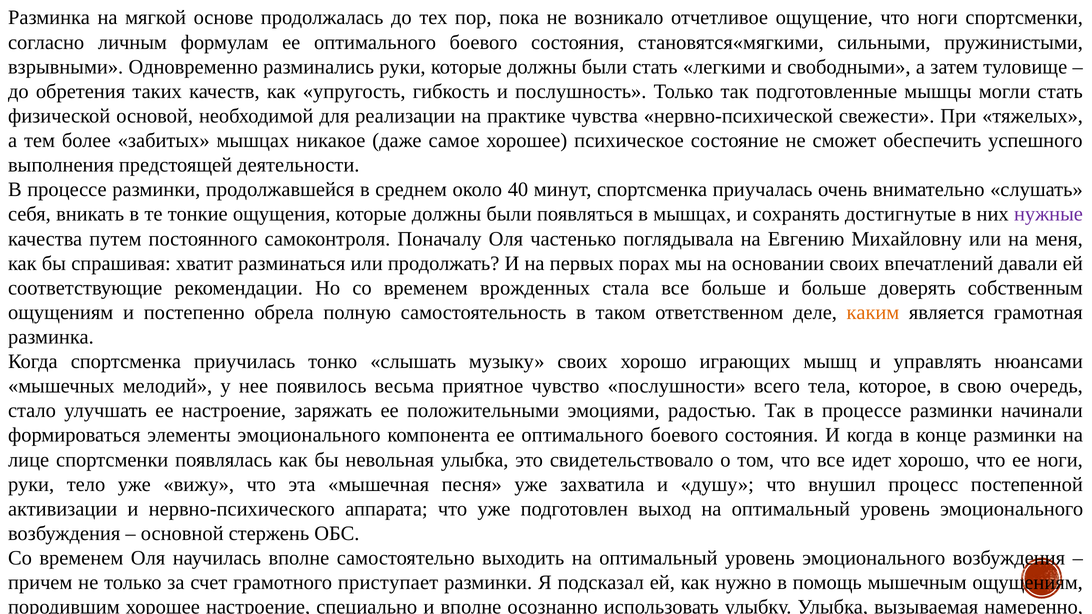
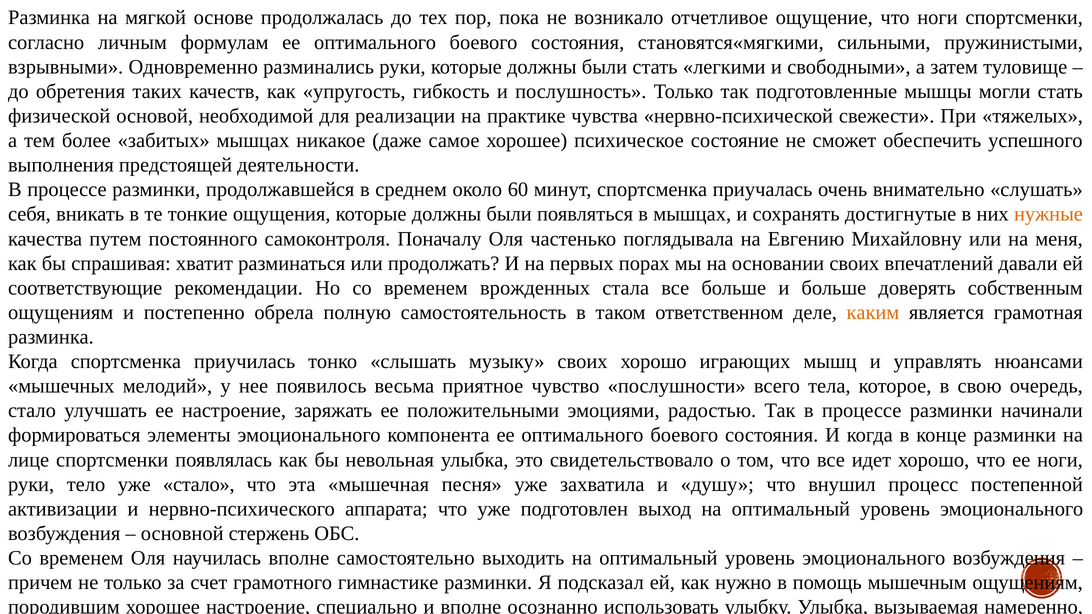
40: 40 -> 60 (518, 190)
нужные colour: purple -> orange (1048, 214)
уже вижу: вижу -> стало (199, 485)
приступает: приступает -> гимнастике (388, 583)
